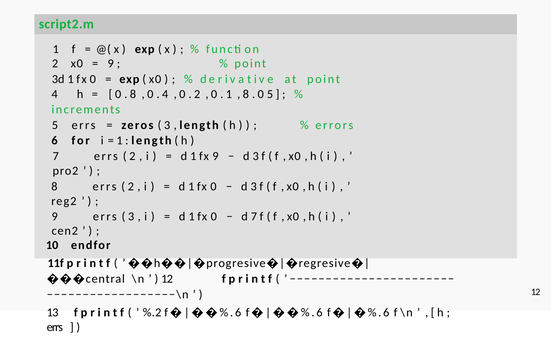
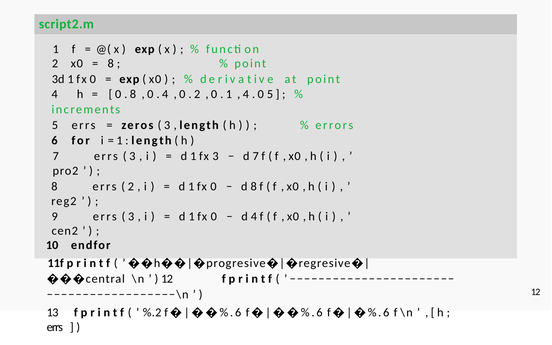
9: 9 -> 8 (111, 63)
8: 8 -> 4 (246, 94)
2: 2 -> 3 (132, 156)
fx 9: 9 -> 3 (216, 156)
3: 3 -> 7 (256, 156)
3: 3 -> 8 (254, 186)
d 7: 7 -> 4 (254, 216)
